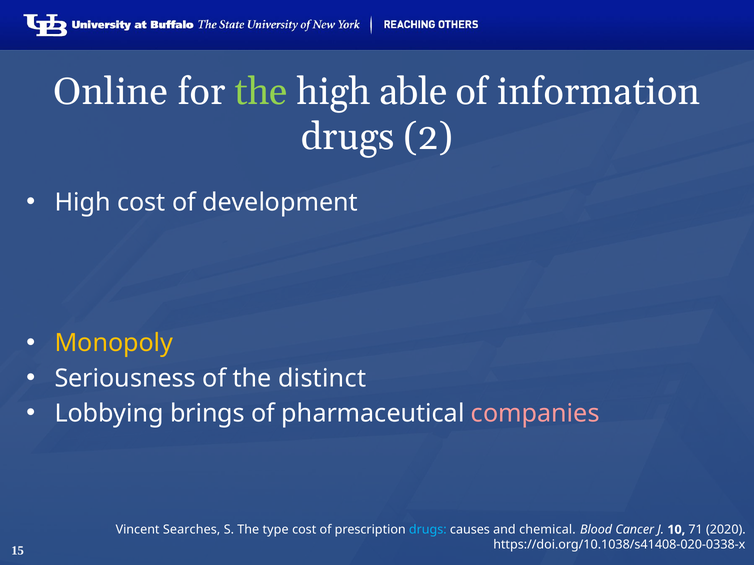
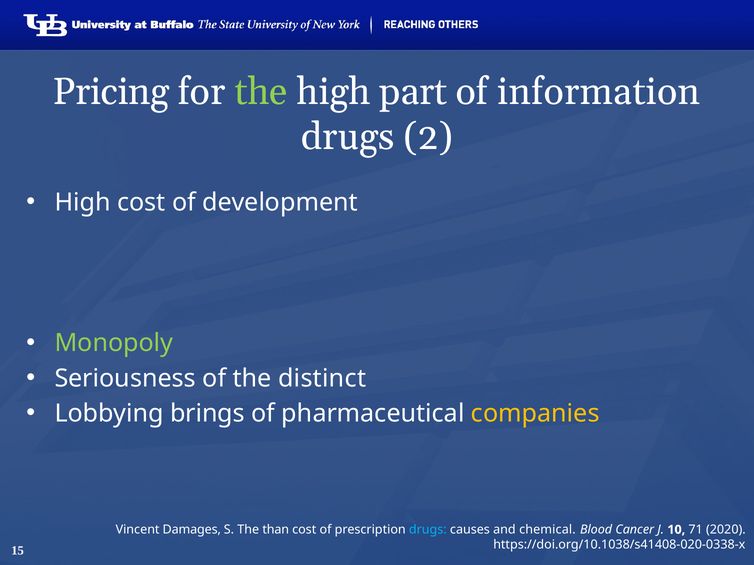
Online: Online -> Pricing (111, 92)
able: able -> part (413, 92)
Monopoly colour: yellow -> light green (114, 343)
companies colour: pink -> yellow (535, 414)
Searches: Searches -> Damages (192, 530)
type: type -> than (276, 530)
